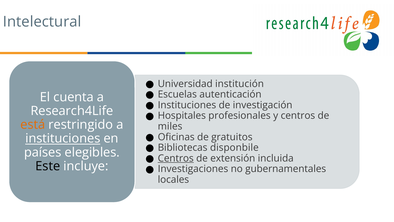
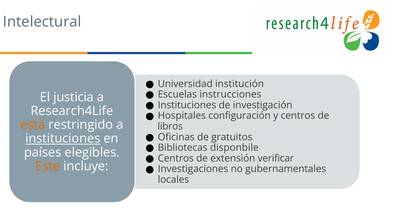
autenticación: autenticación -> instrucciones (230, 94)
cuenta: cuenta -> justicia (74, 97)
profesionales: profesionales -> configuración (240, 116)
miles: miles -> libros (170, 126)
Centros underline: present -> none (176, 158)
incluida: incluida -> verificar (276, 158)
Este colour: black -> orange (48, 166)
